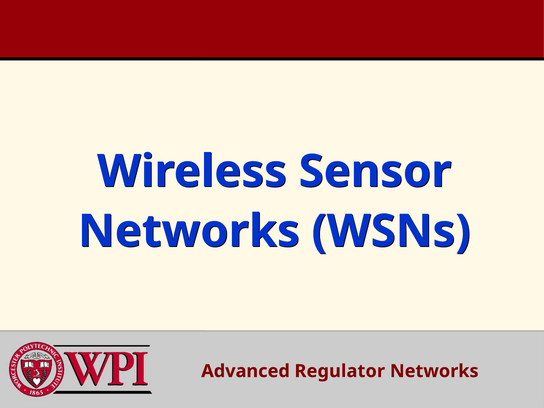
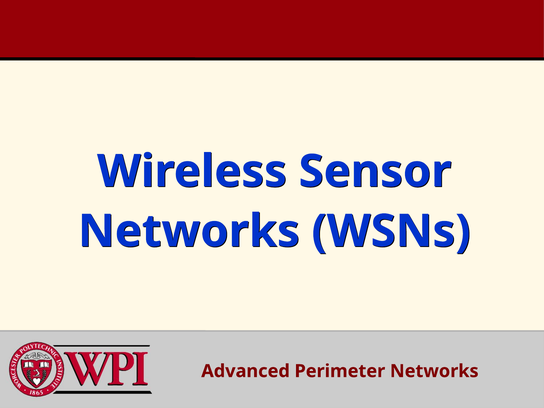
Regulator: Regulator -> Perimeter (340, 371)
